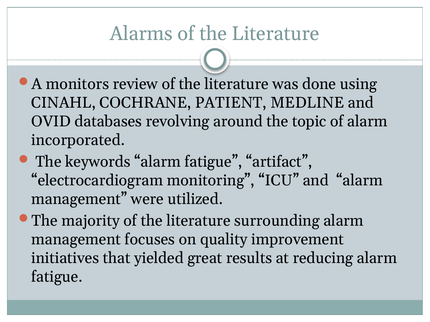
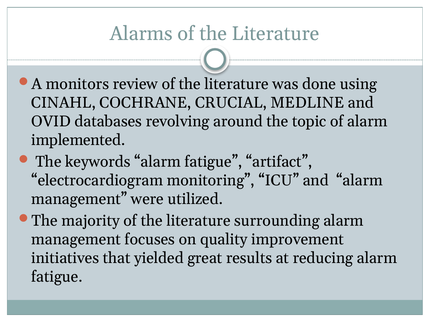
PATIENT: PATIENT -> CRUCIAL (231, 103)
incorporated: incorporated -> implemented (78, 140)
